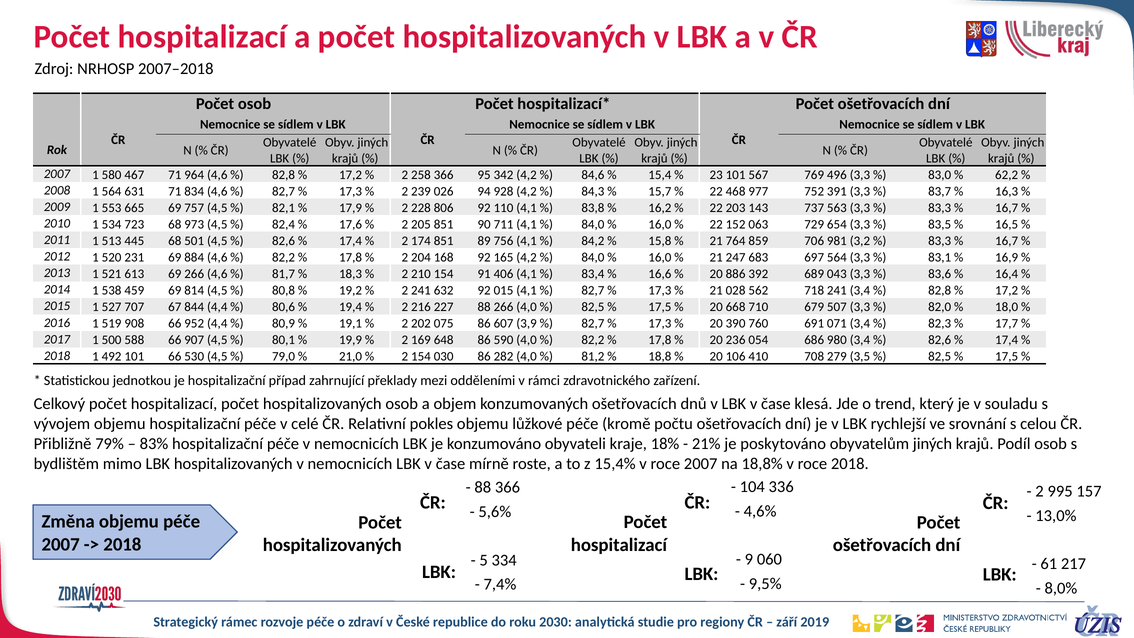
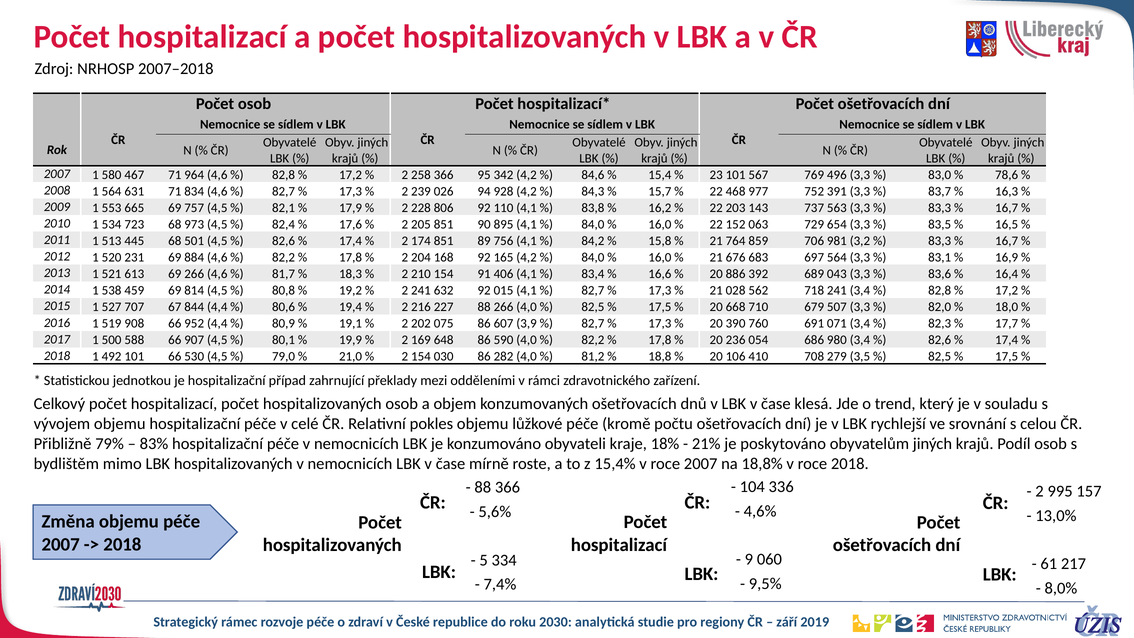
62,2: 62,2 -> 78,6 (1007, 175)
711: 711 -> 895 (504, 224)
247: 247 -> 676 (736, 257)
